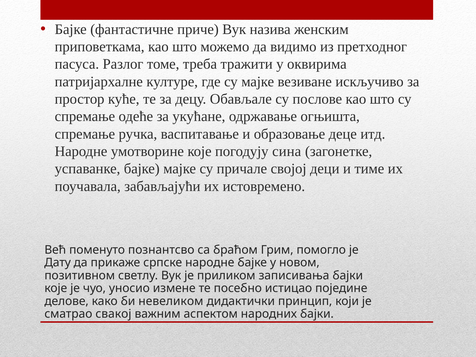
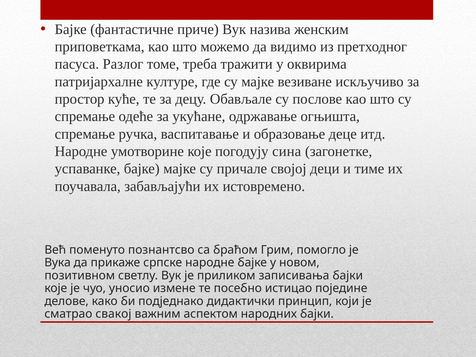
Дату: Дату -> Вука (58, 263)
невеликом: невеликом -> подједнако (171, 301)
